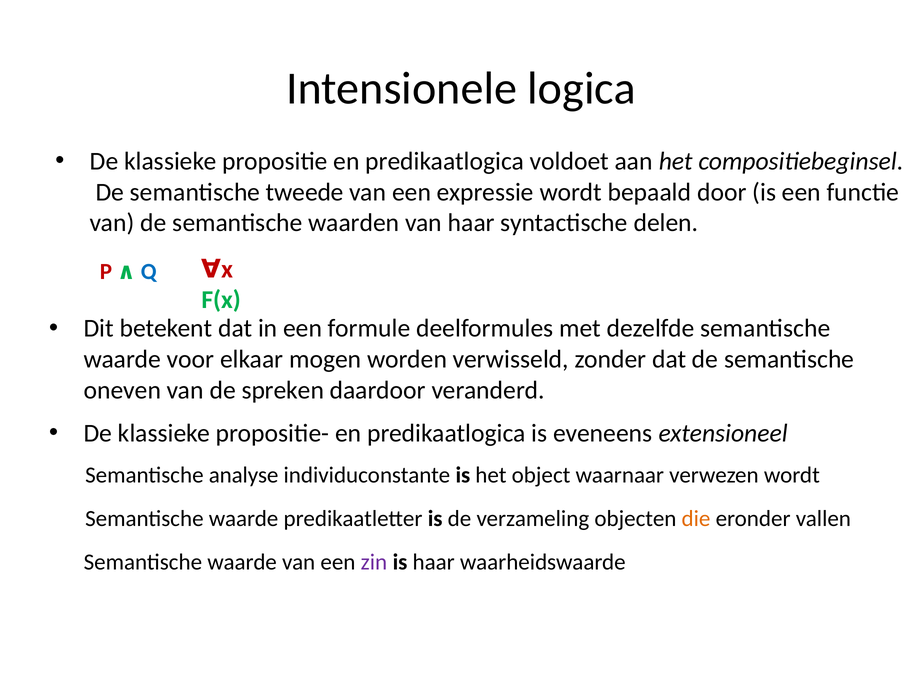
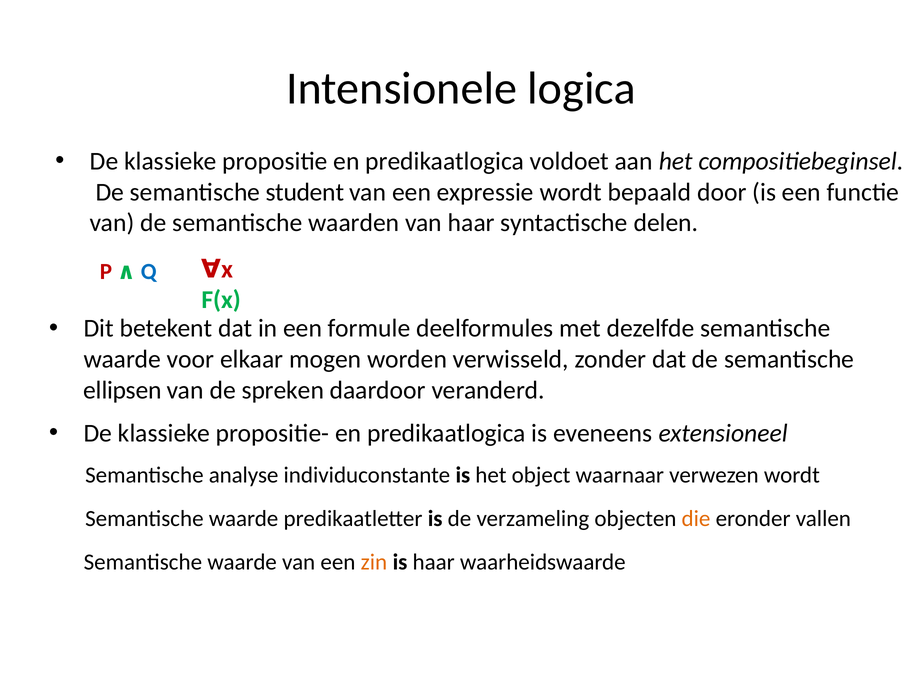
tweede: tweede -> student (305, 192)
oneven: oneven -> ellipsen (123, 390)
zin colour: purple -> orange (374, 562)
